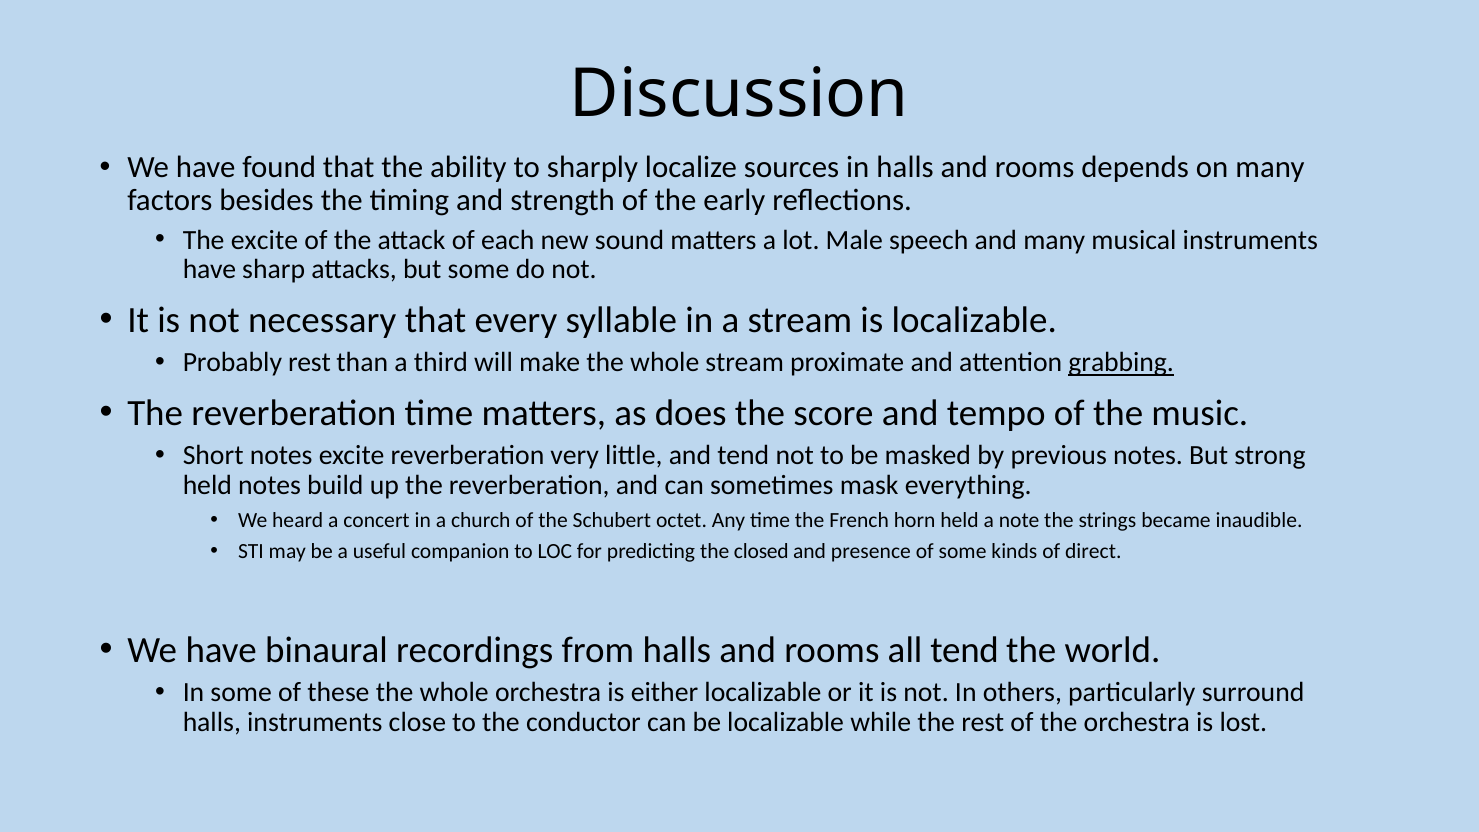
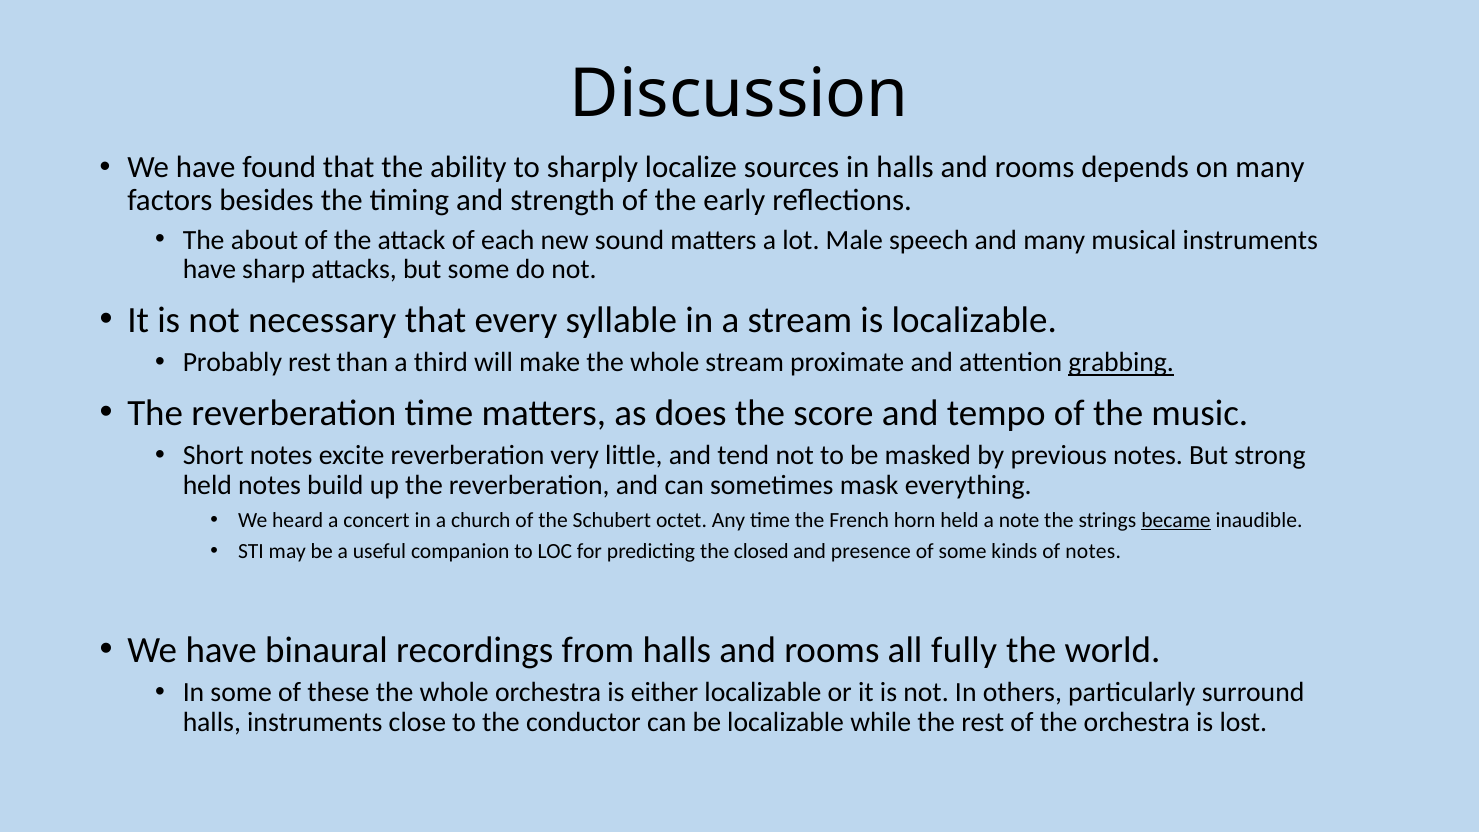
The excite: excite -> about (264, 240)
became underline: none -> present (1176, 520)
of direct: direct -> notes (1093, 551)
all tend: tend -> fully (964, 650)
